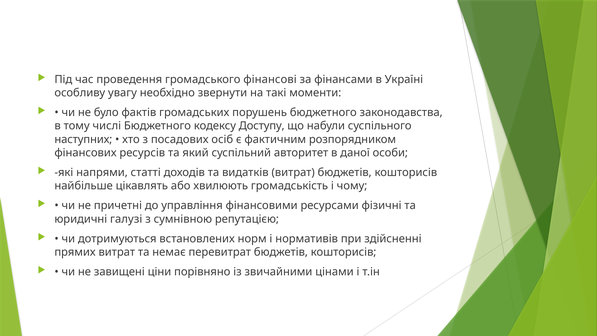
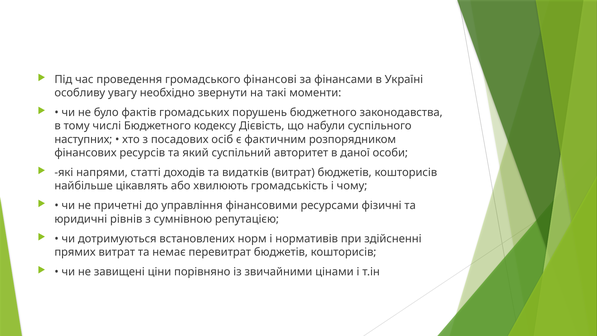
Доступу: Доступу -> Дієвість (262, 126)
галузі: галузі -> рівнів (126, 219)
